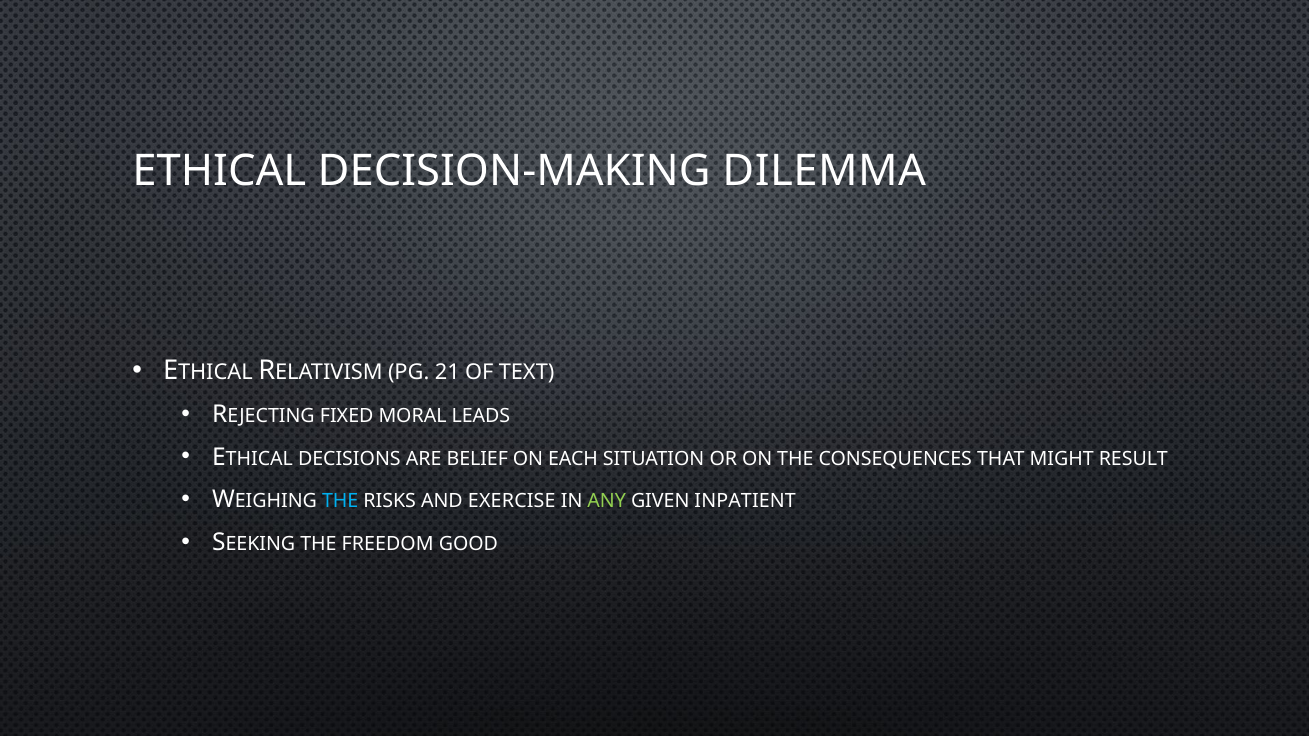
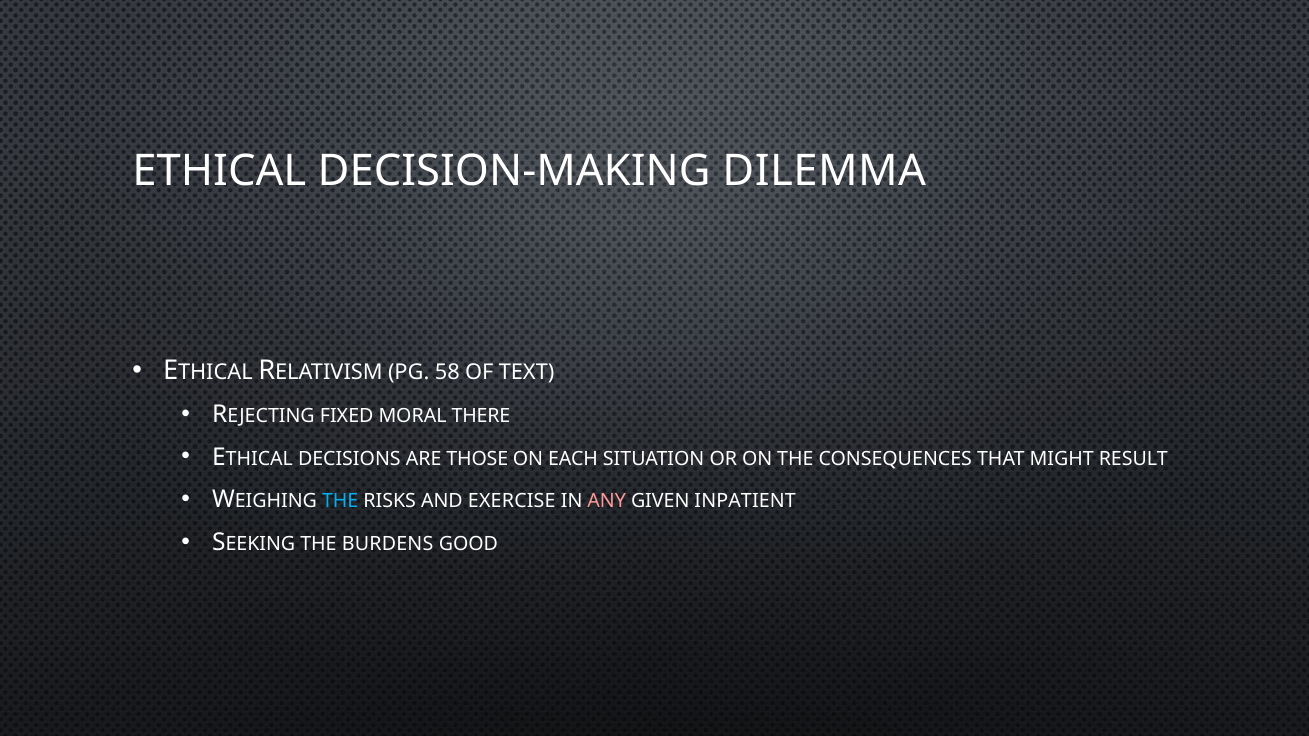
21: 21 -> 58 (447, 373)
LEADS: LEADS -> THERE (481, 416)
BELIEF: BELIEF -> THOSE (477, 459)
ANY colour: light green -> pink (607, 502)
FREEDOM: FREEDOM -> BURDENS (388, 544)
